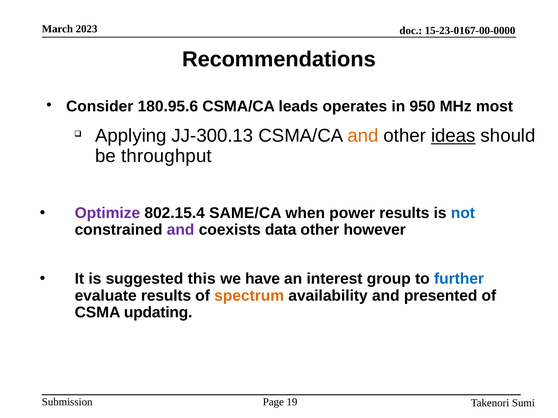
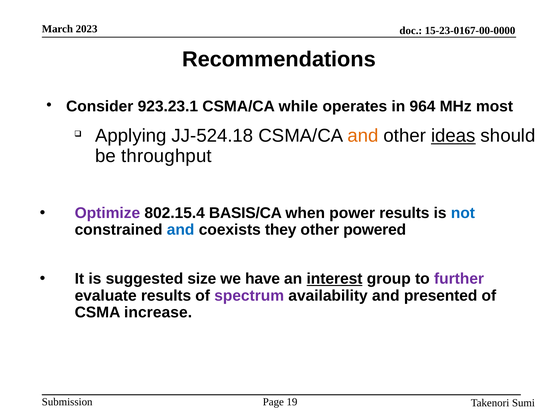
180.95.6: 180.95.6 -> 923.23.1 (168, 107)
leads: leads -> while (298, 107)
950: 950 -> 964 (422, 107)
JJ-300.13: JJ-300.13 -> JJ-524.18 (212, 136)
SAME/CA: SAME/CA -> BASIS/CA (245, 213)
and colour: purple -> blue (181, 230)
data: data -> they (281, 230)
however: however -> powered (375, 230)
this: this -> size (202, 279)
interest underline: none -> present (335, 279)
further colour: blue -> purple (459, 279)
spectrum colour: orange -> purple (249, 296)
updating: updating -> increase (158, 313)
